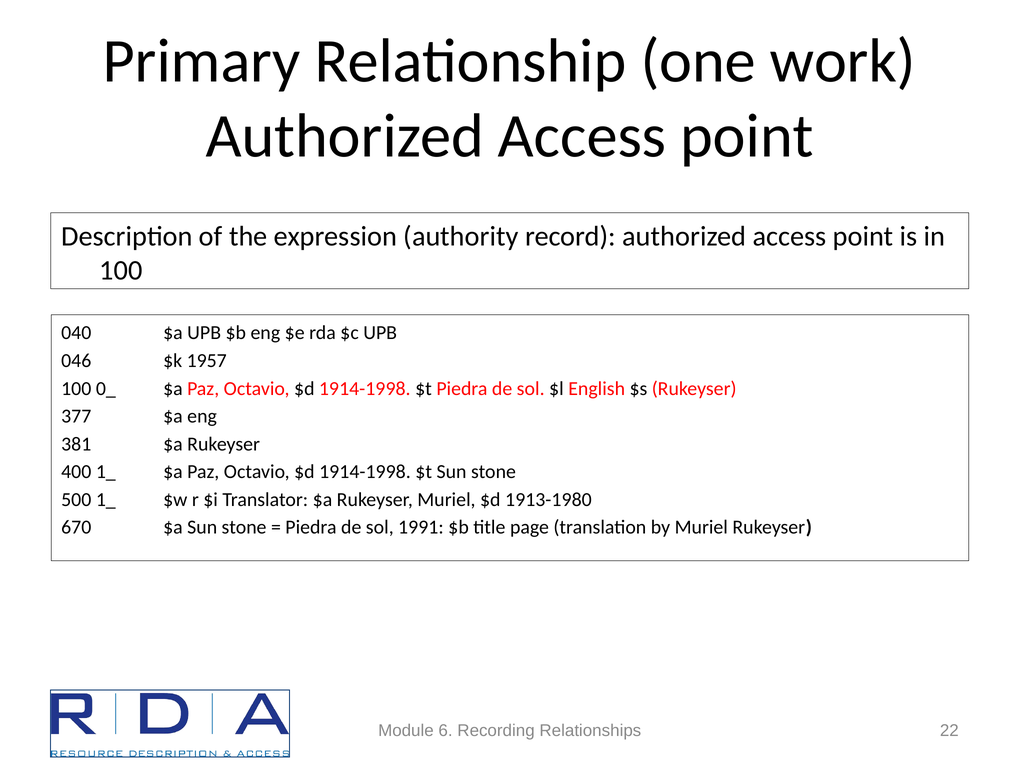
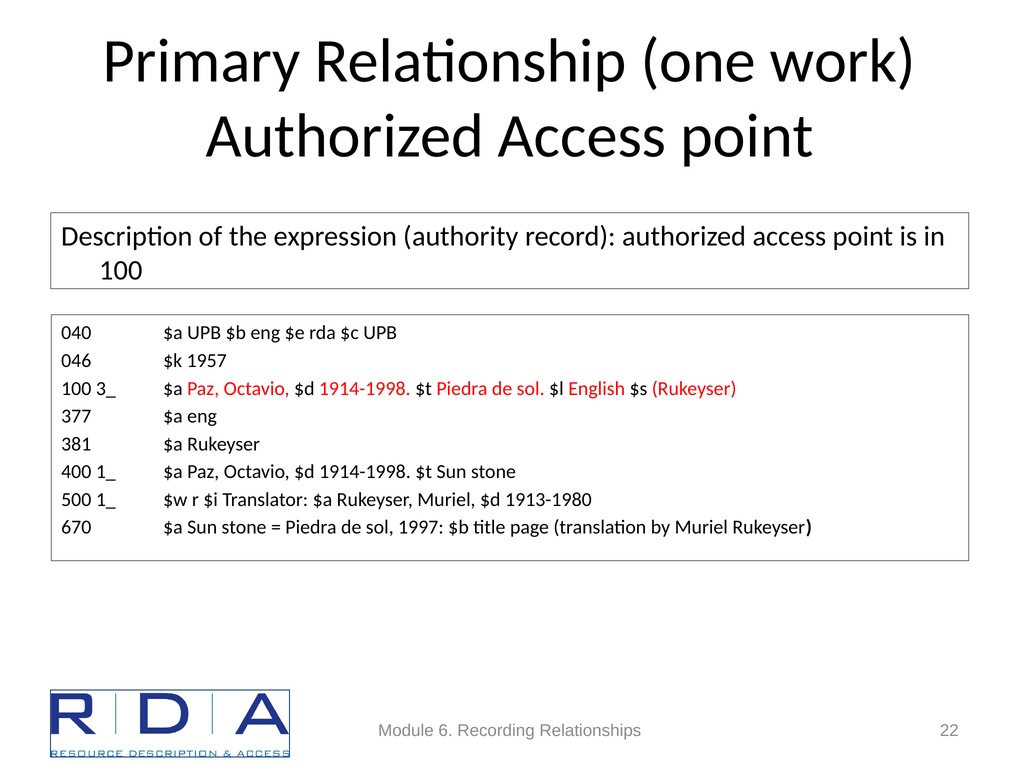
0_: 0_ -> 3_ (106, 388)
1991: 1991 -> 1997 (421, 527)
